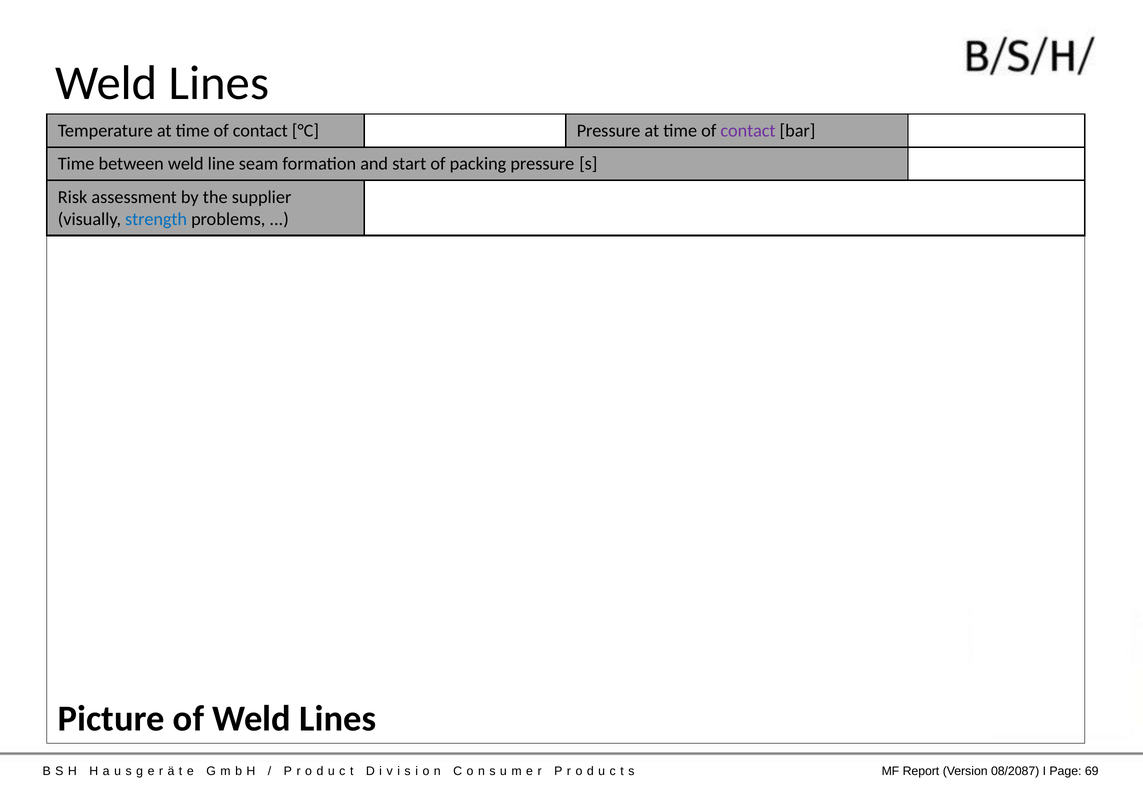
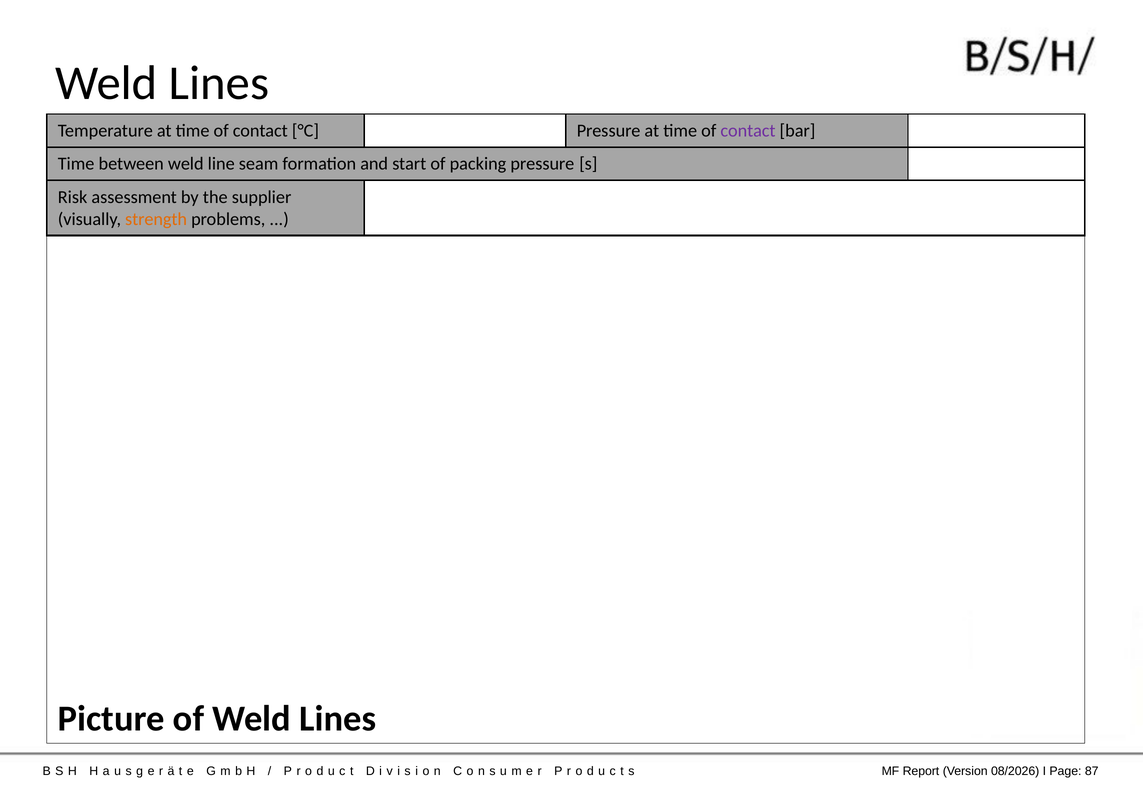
strength colour: blue -> orange (156, 220)
08/2087: 08/2087 -> 08/2026 (1015, 771)
69: 69 -> 87 (1092, 771)
